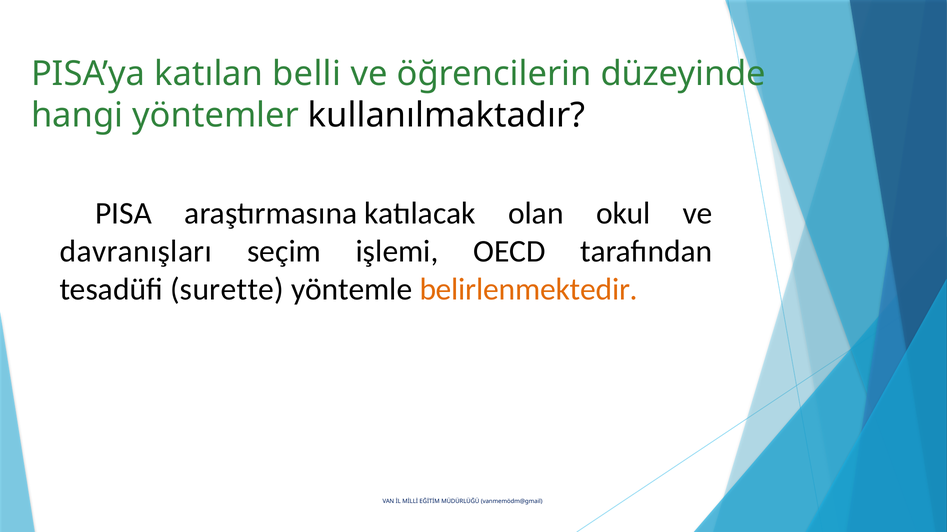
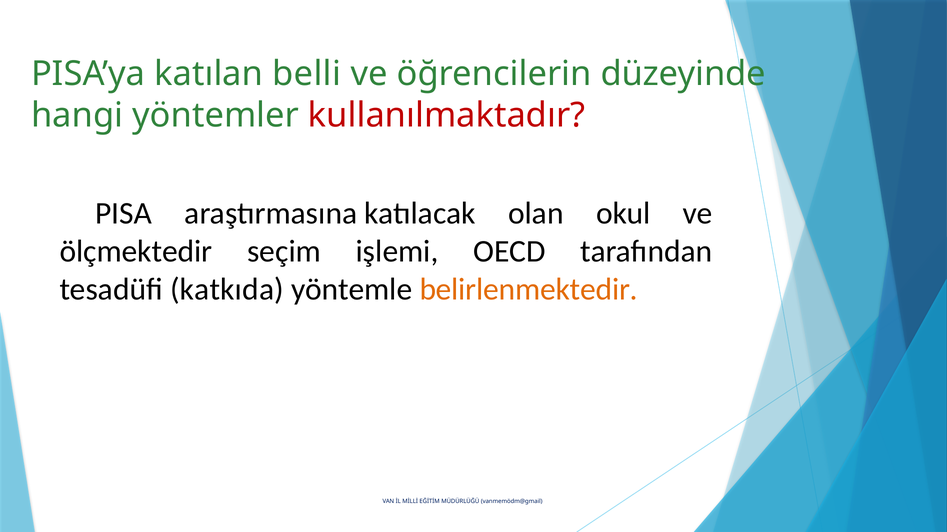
kullanılmaktadır colour: black -> red (447, 115)
davranışları: davranışları -> ölçmektedir (136, 252)
surette: surette -> katkıda (227, 290)
